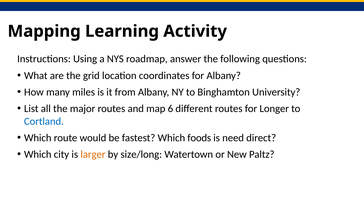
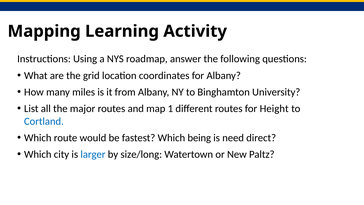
6: 6 -> 1 (170, 109)
Longer: Longer -> Height (274, 109)
foods: foods -> being (199, 138)
larger colour: orange -> blue (93, 154)
